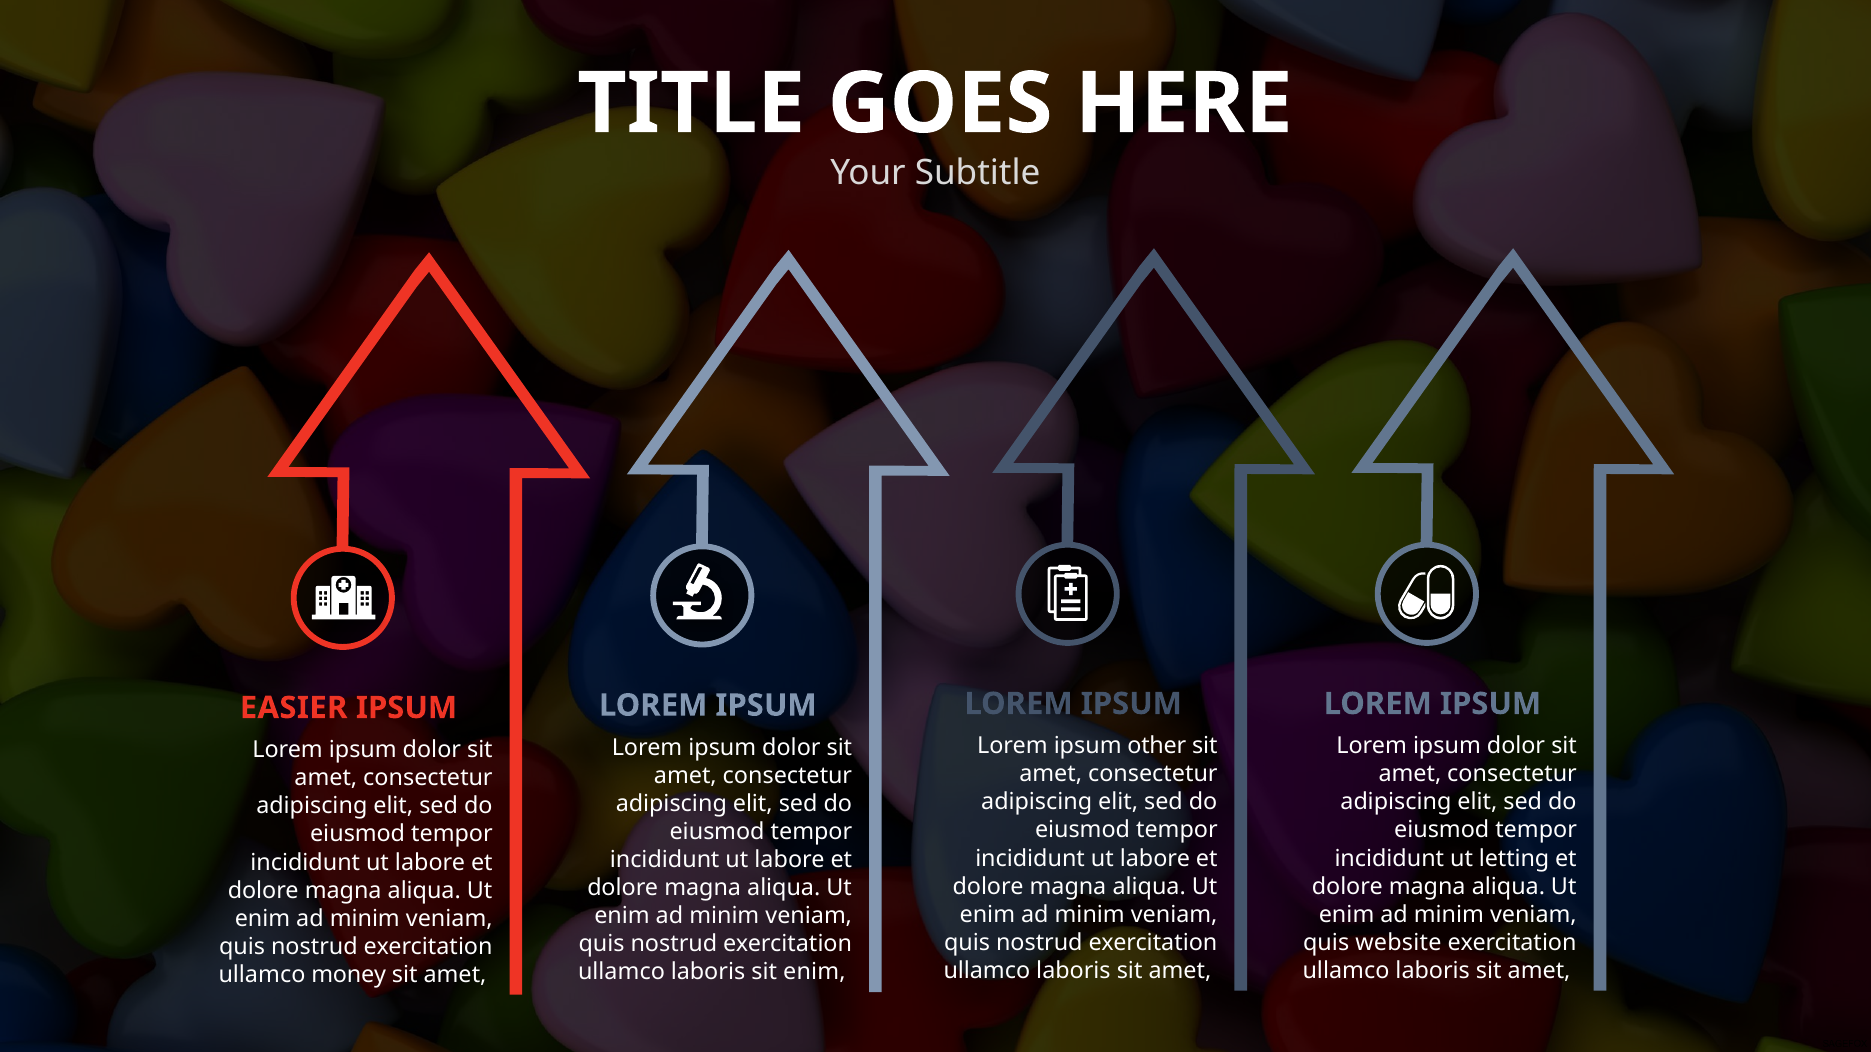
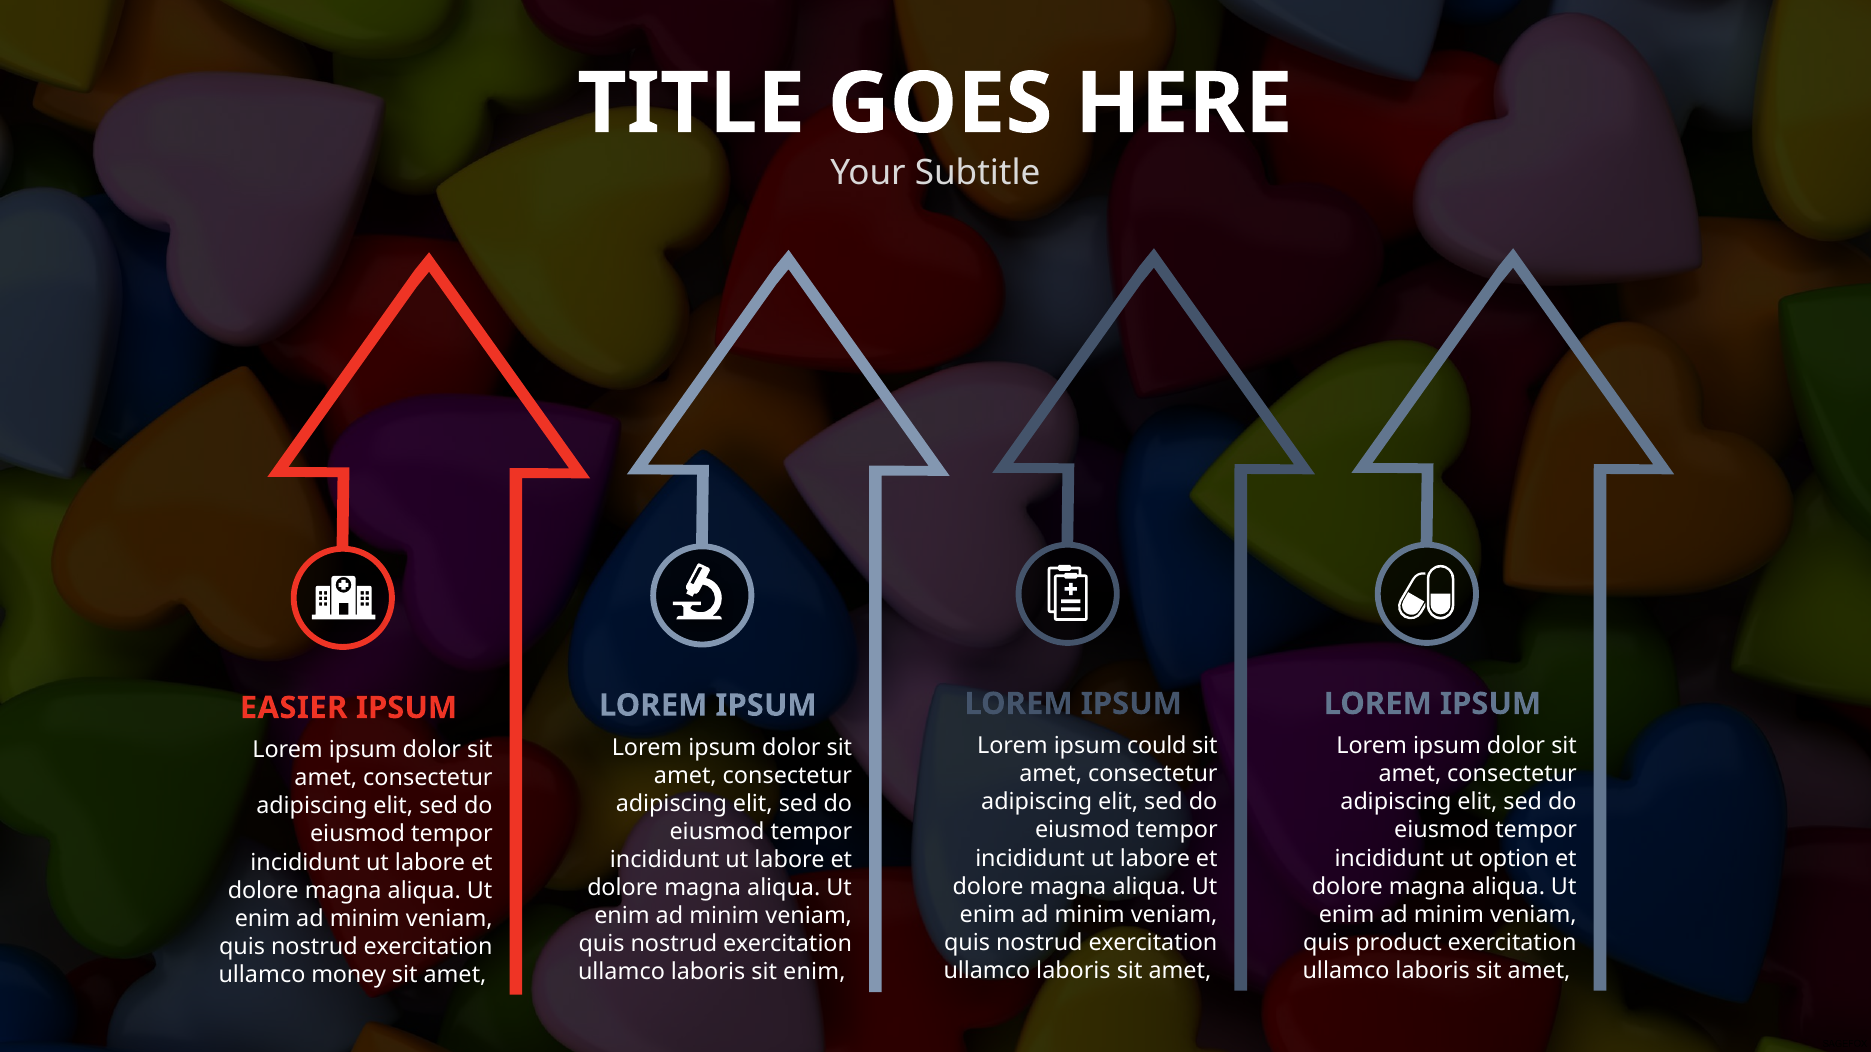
other: other -> could (1157, 746)
letting: letting -> option (1514, 859)
website: website -> product (1399, 943)
